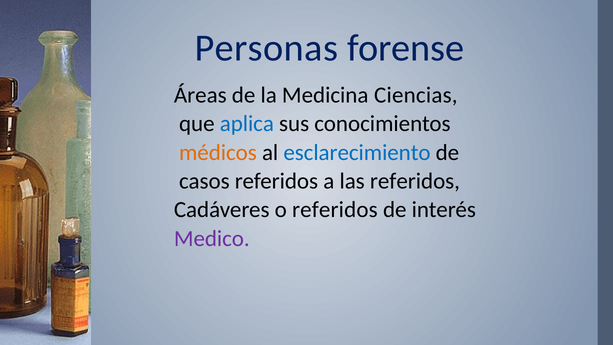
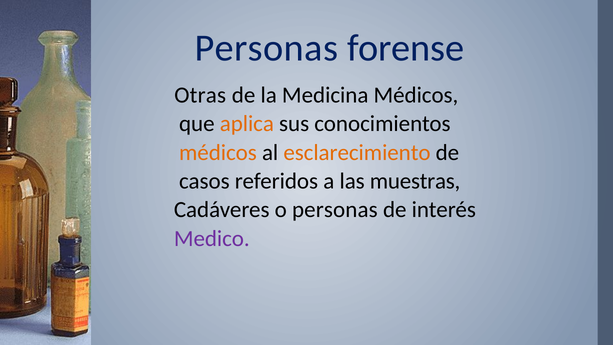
Áreas: Áreas -> Otras (200, 95)
Medicina Ciencias: Ciencias -> Médicos (416, 95)
aplica colour: blue -> orange (247, 124)
esclarecimiento colour: blue -> orange (357, 152)
las referidos: referidos -> muestras (415, 181)
o referidos: referidos -> personas (335, 210)
